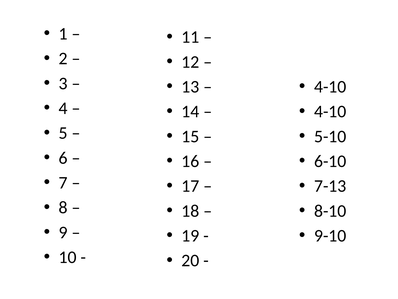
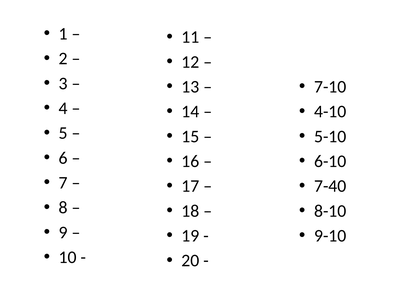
4-10: 4-10 -> 7-10 (330, 87)
7-13: 7-13 -> 7-40 (330, 186)
